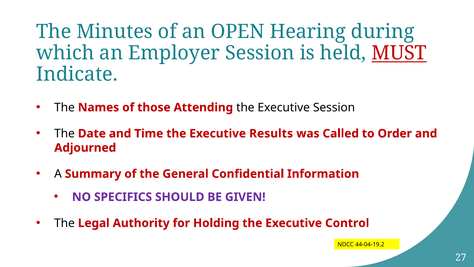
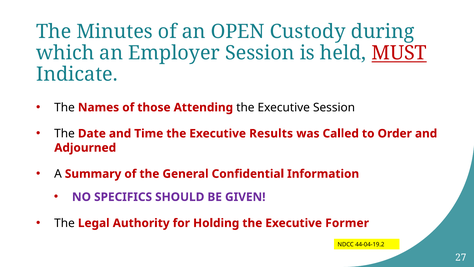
Hearing: Hearing -> Custody (308, 32)
Control: Control -> Former (347, 223)
